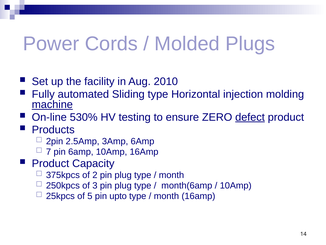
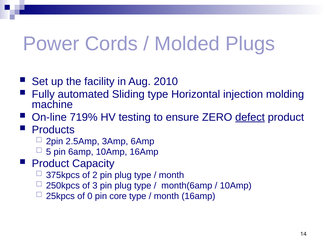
machine underline: present -> none (52, 104)
530%: 530% -> 719% (84, 117)
7: 7 -> 5 (49, 152)
5: 5 -> 0 (90, 196)
upto: upto -> core (118, 196)
